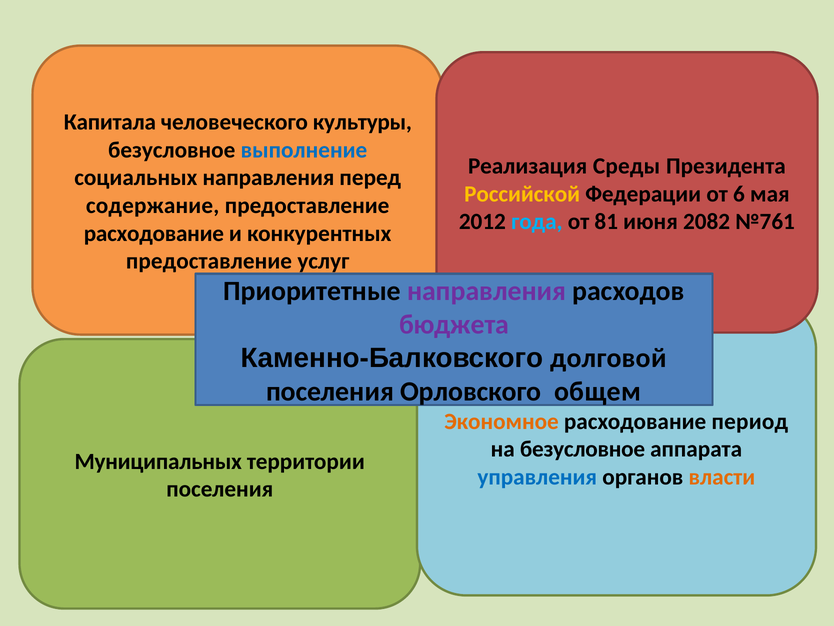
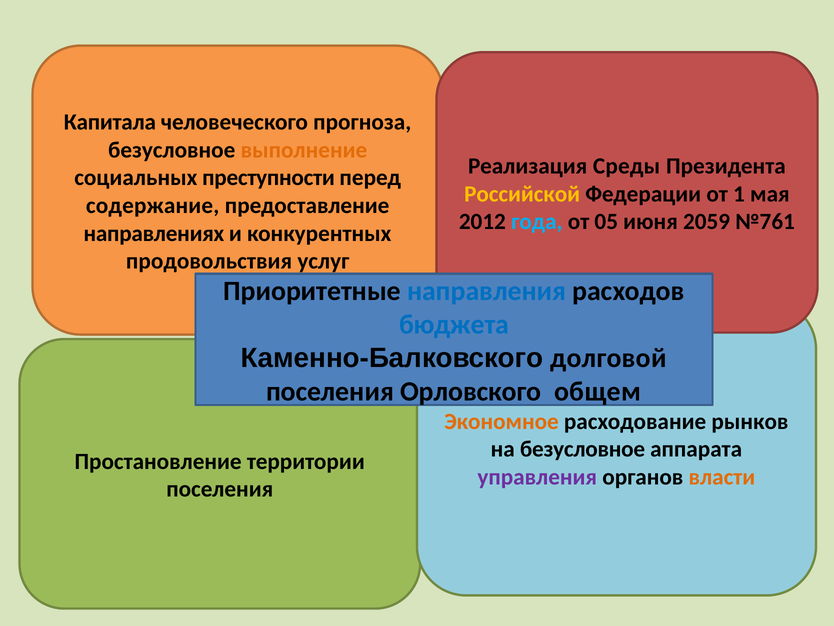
культуры: культуры -> прогноза (362, 122)
выполнение colour: blue -> orange (304, 150)
социальных направления: направления -> преступности (269, 178)
6: 6 -> 1 (739, 194)
81: 81 -> 05 (606, 222)
2082: 2082 -> 2059 (707, 222)
расходование: расходование -> направлениях (154, 233)
предоставление: предоставление -> продовольствия (209, 261)
направления colour: purple -> blue (487, 291)
бюджета colour: purple -> blue (454, 324)
период: период -> рынков (750, 421)
Муниципальных: Муниципальных -> Простановление (158, 461)
управления colour: blue -> purple (537, 477)
